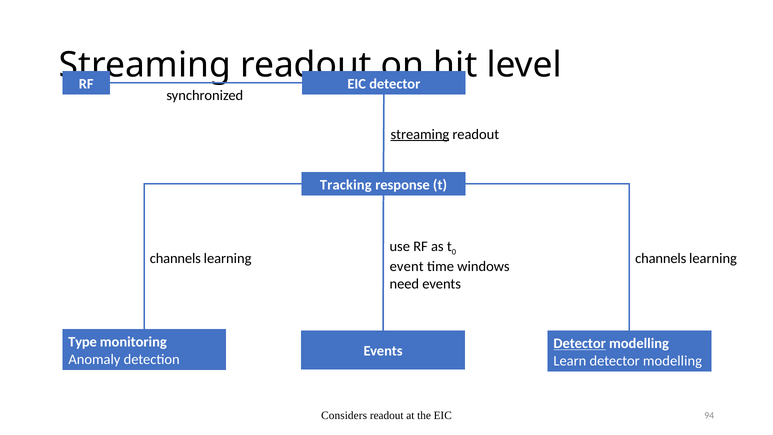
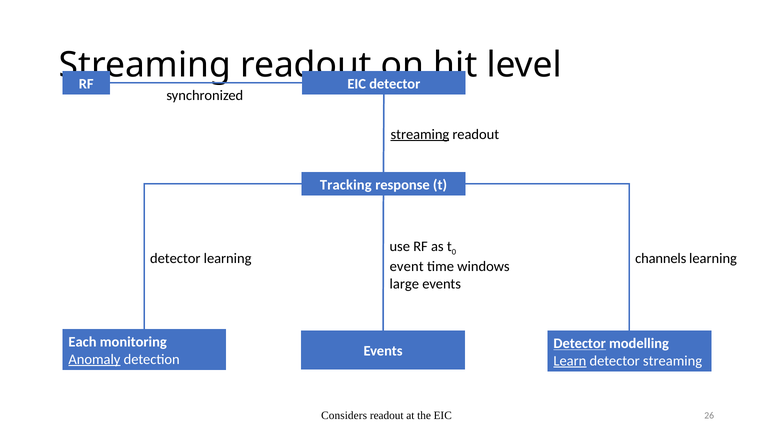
channels: channels -> detector (175, 258)
need: need -> large (404, 284)
Type: Type -> Each (82, 342)
Anomaly underline: none -> present (94, 359)
Learn underline: none -> present (570, 361)
modelling: modelling -> streaming (673, 361)
94: 94 -> 26 (709, 415)
